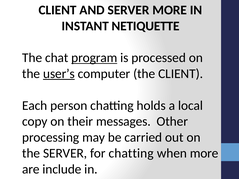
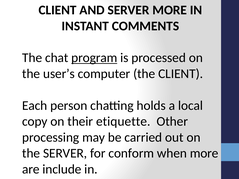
NETIQUETTE: NETIQUETTE -> COMMENTS (145, 26)
user’s underline: present -> none (59, 74)
messages: messages -> etiquette (123, 122)
for chatting: chatting -> conform (131, 153)
